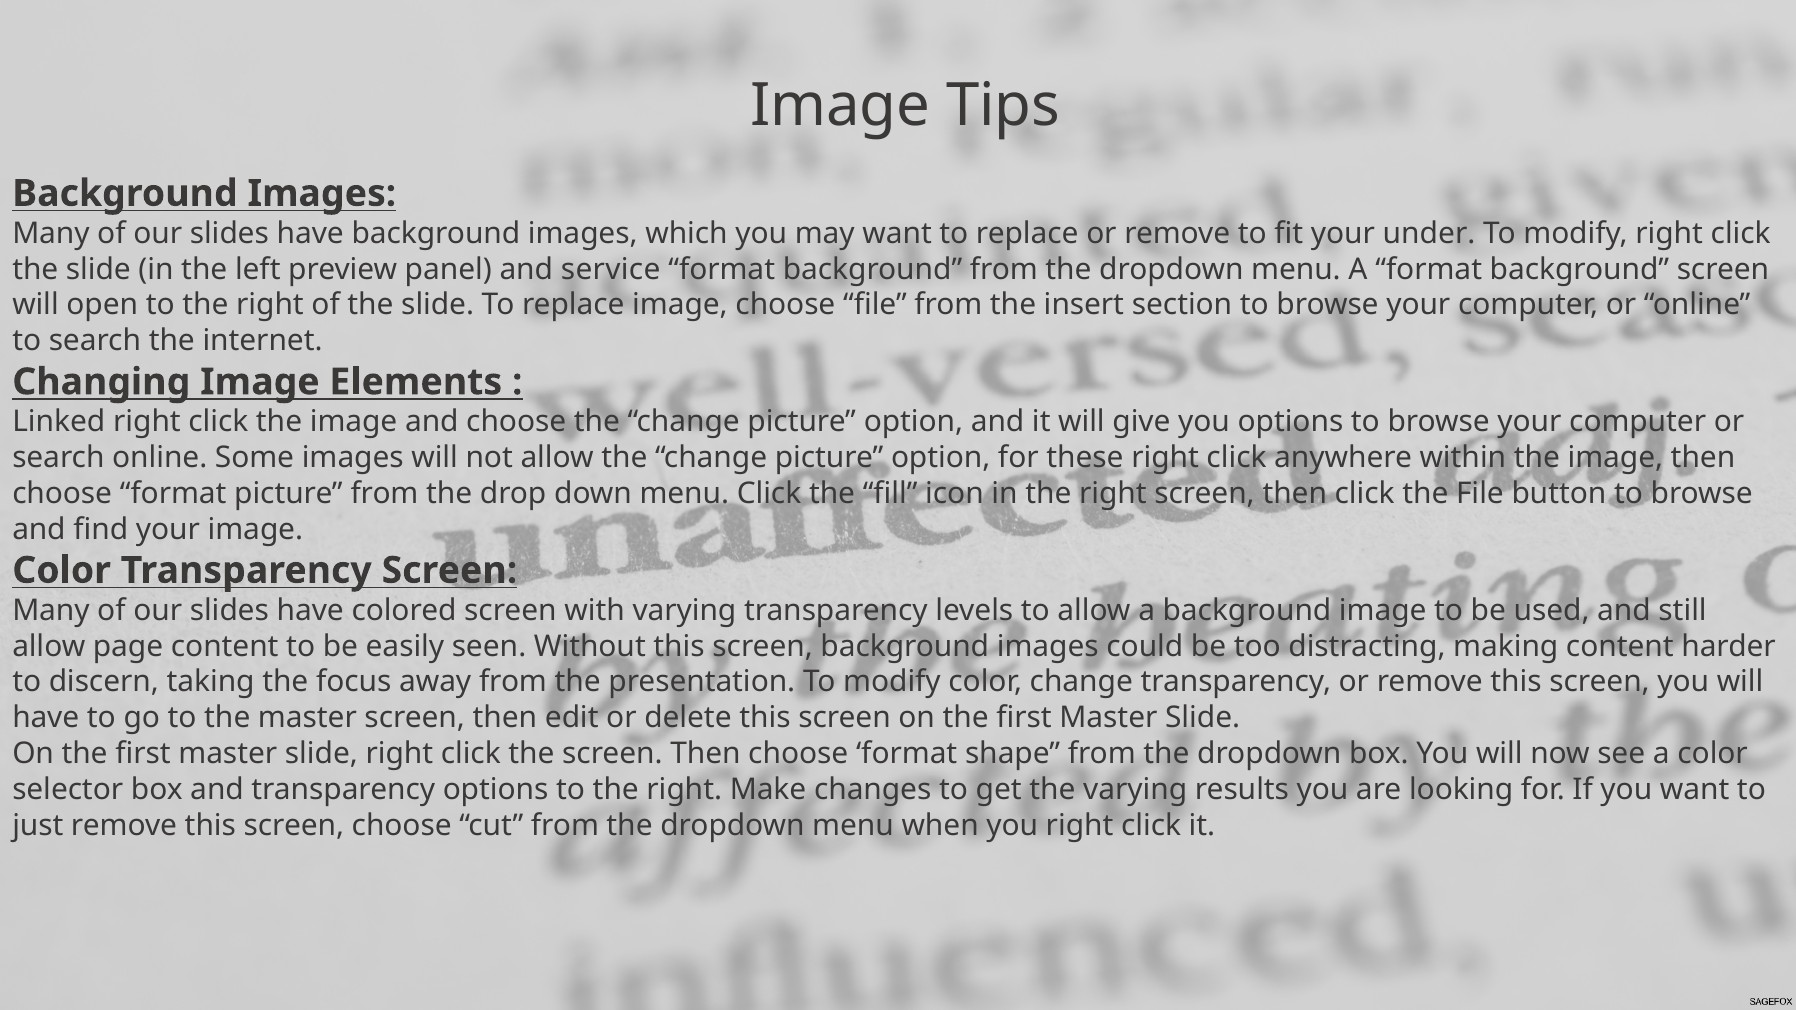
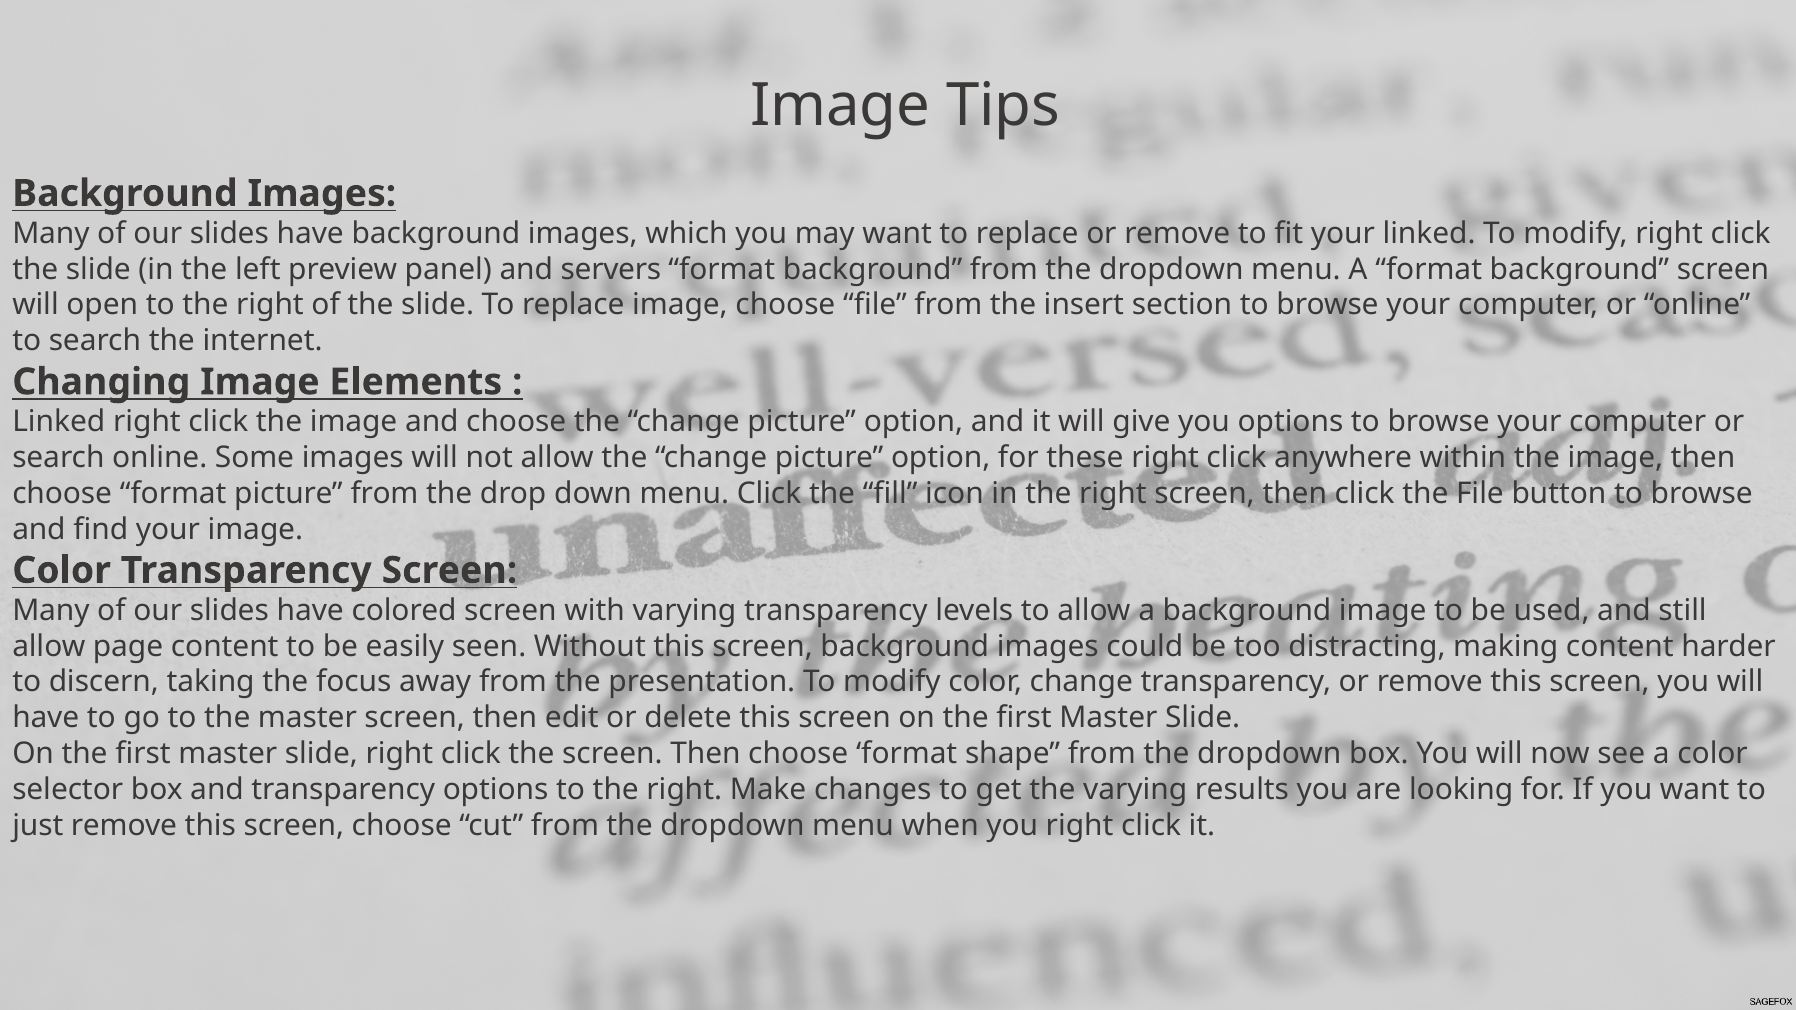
your under: under -> linked (1429, 233)
service: service -> servers (611, 269)
